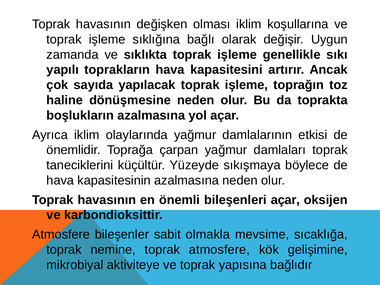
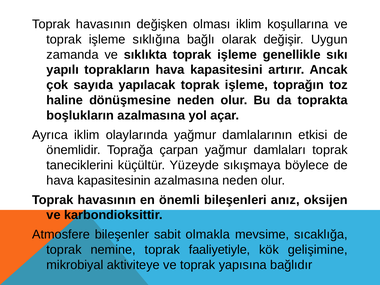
bileşenleri açar: açar -> anız (285, 200)
toprak atmosfere: atmosfere -> faaliyetiyle (220, 250)
